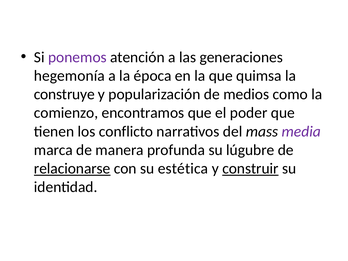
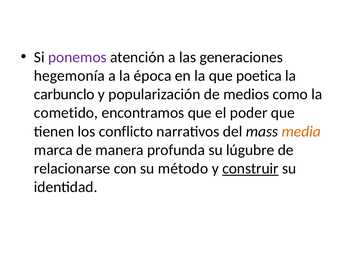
quimsa: quimsa -> poetica (259, 76)
construye: construye -> carbunclo (64, 94)
comienzo: comienzo -> cometido (66, 113)
media colour: purple -> orange (301, 131)
relacionarse underline: present -> none (72, 169)
estética: estética -> método (183, 169)
